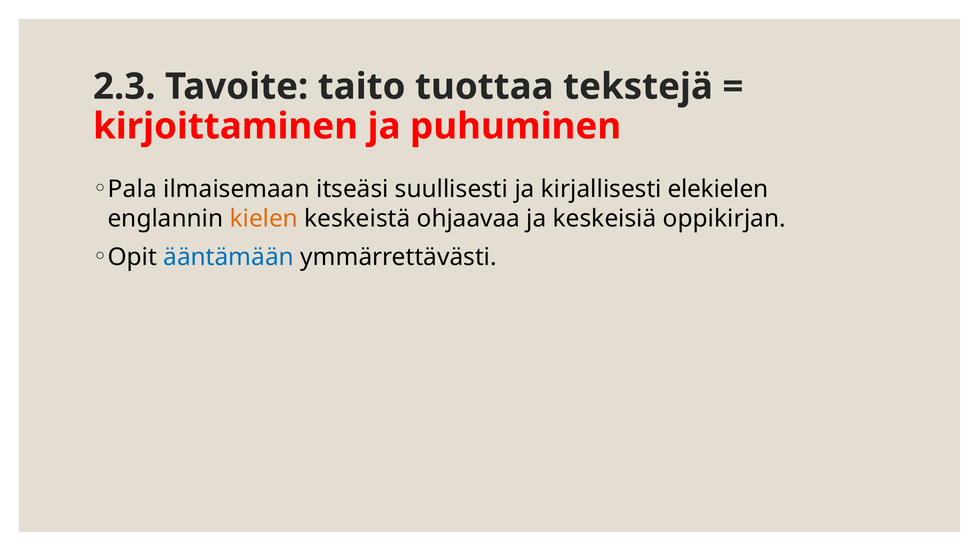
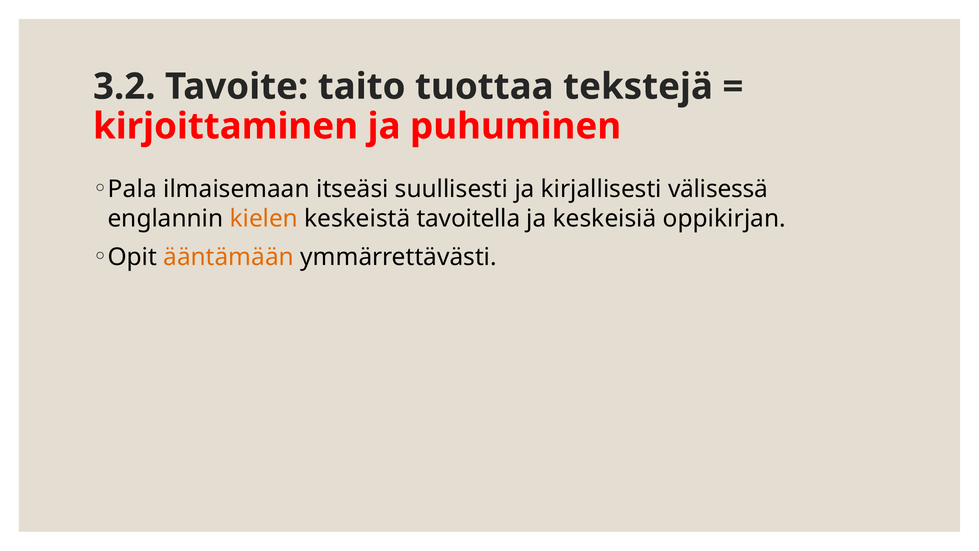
2.3: 2.3 -> 3.2 (124, 87)
elekielen: elekielen -> välisessä (718, 189)
ohjaavaa: ohjaavaa -> tavoitella (469, 218)
ääntämään colour: blue -> orange (229, 257)
